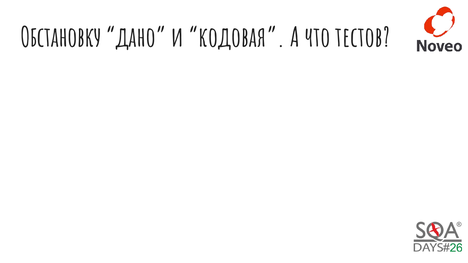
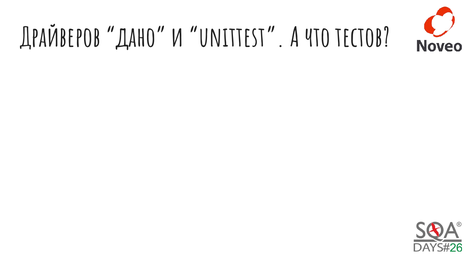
Обстановку: Обстановку -> Драйверов (61, 38)
кодовая: кодовая -> unittest (237, 38)
